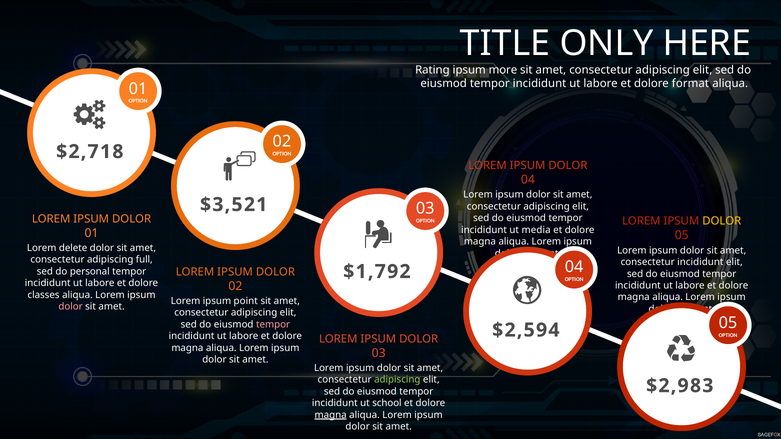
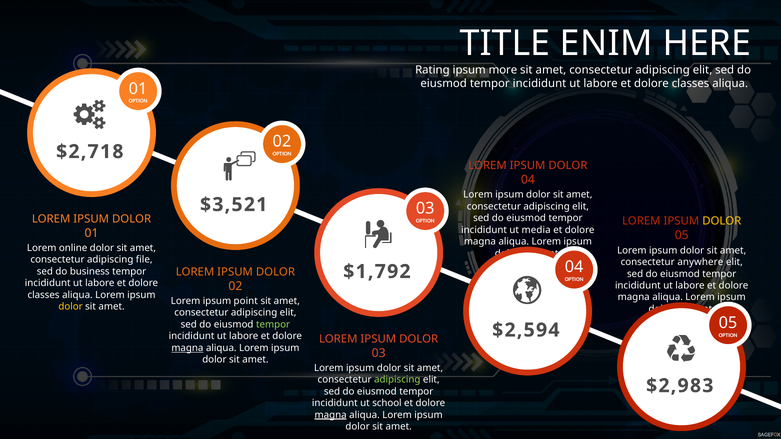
ONLY: ONLY -> ENIM (606, 43)
format: format -> classes (691, 84)
delete: delete -> online (73, 248)
full: full -> file (144, 260)
consectetur incididunt: incididunt -> anywhere (700, 262)
personal: personal -> business (90, 272)
dolor colour: pink -> yellow (71, 307)
tempor colour: pink -> light green (273, 325)
magna underline: none -> present (187, 348)
